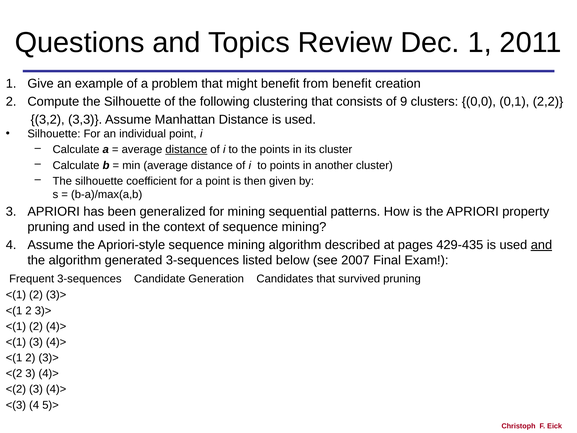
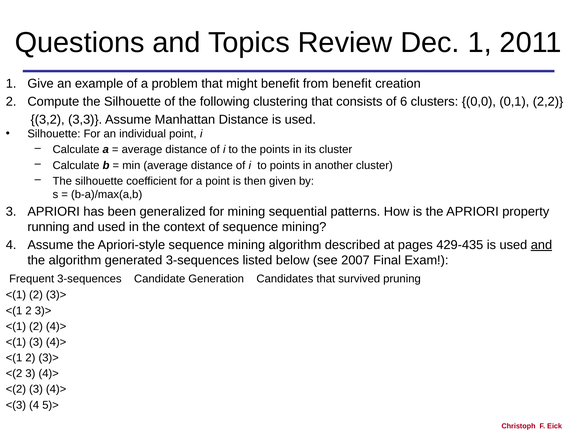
9: 9 -> 6 (404, 102)
distance underline: present -> none (186, 150)
pruning: pruning -> running (48, 227)
